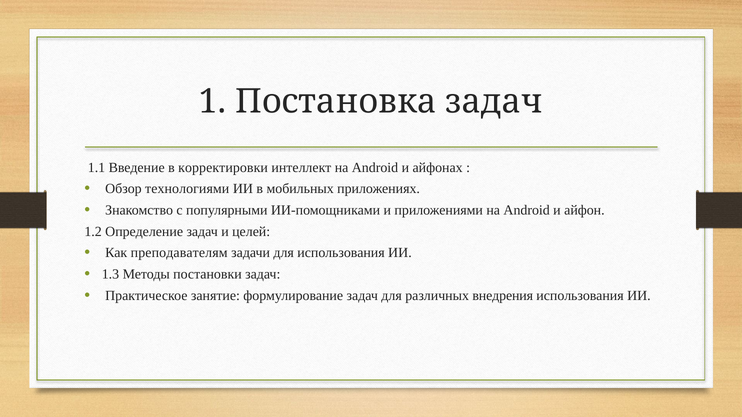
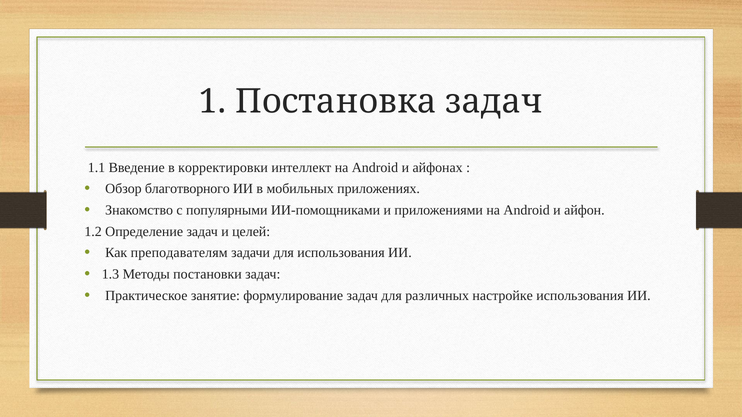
технологиями: технологиями -> благотворного (187, 189)
внедрения: внедрения -> настройке (503, 296)
